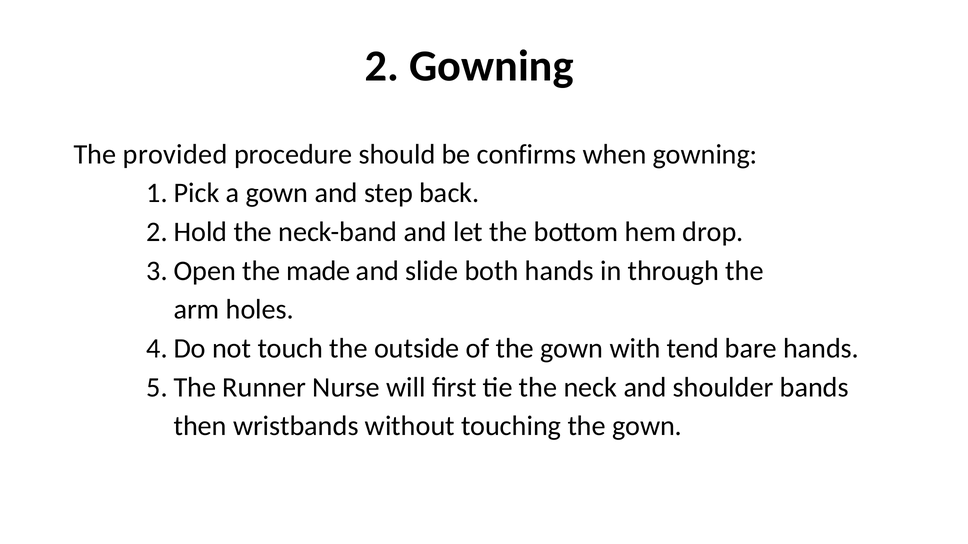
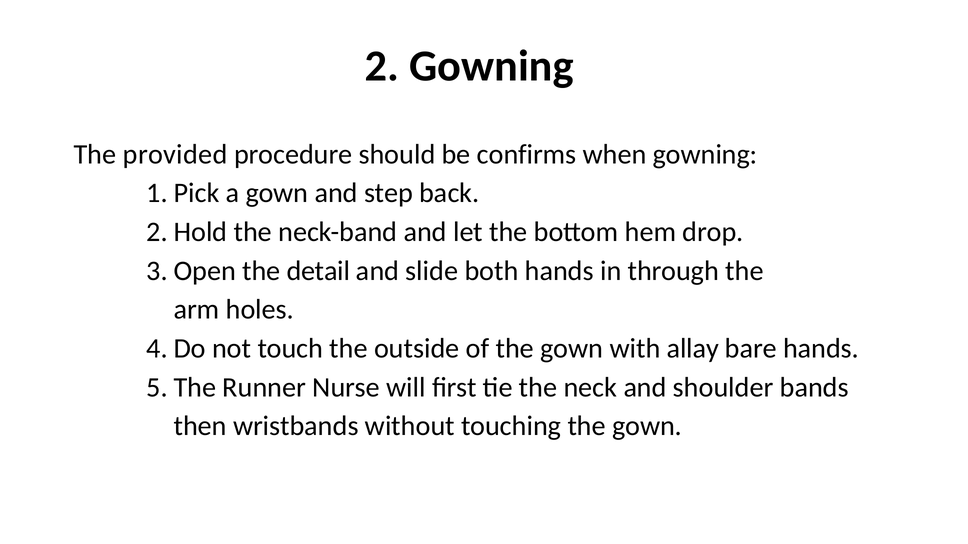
made: made -> detail (318, 271)
tend: tend -> allay (693, 349)
